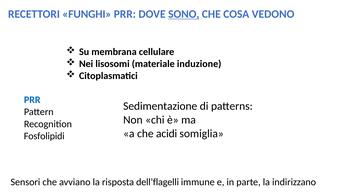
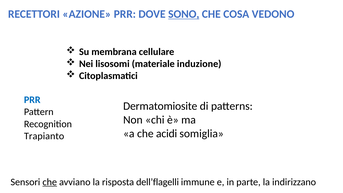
FUNGHI: FUNGHI -> AZIONE (87, 14)
Sedimentazione: Sedimentazione -> Dermatomiosite (160, 106)
Fosfolipidi: Fosfolipidi -> Trapianto (44, 136)
che underline: none -> present (50, 182)
